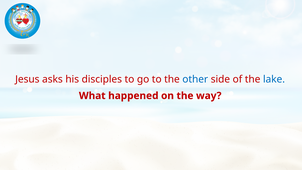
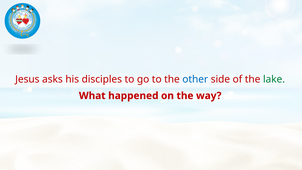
lake colour: blue -> green (274, 79)
